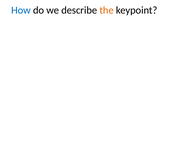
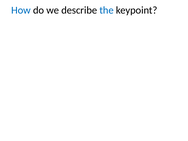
the colour: orange -> blue (107, 10)
